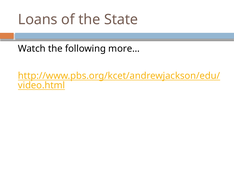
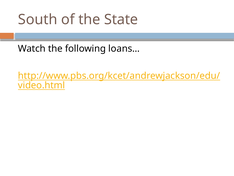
Loans: Loans -> South (38, 20)
more…: more… -> loans… (124, 48)
